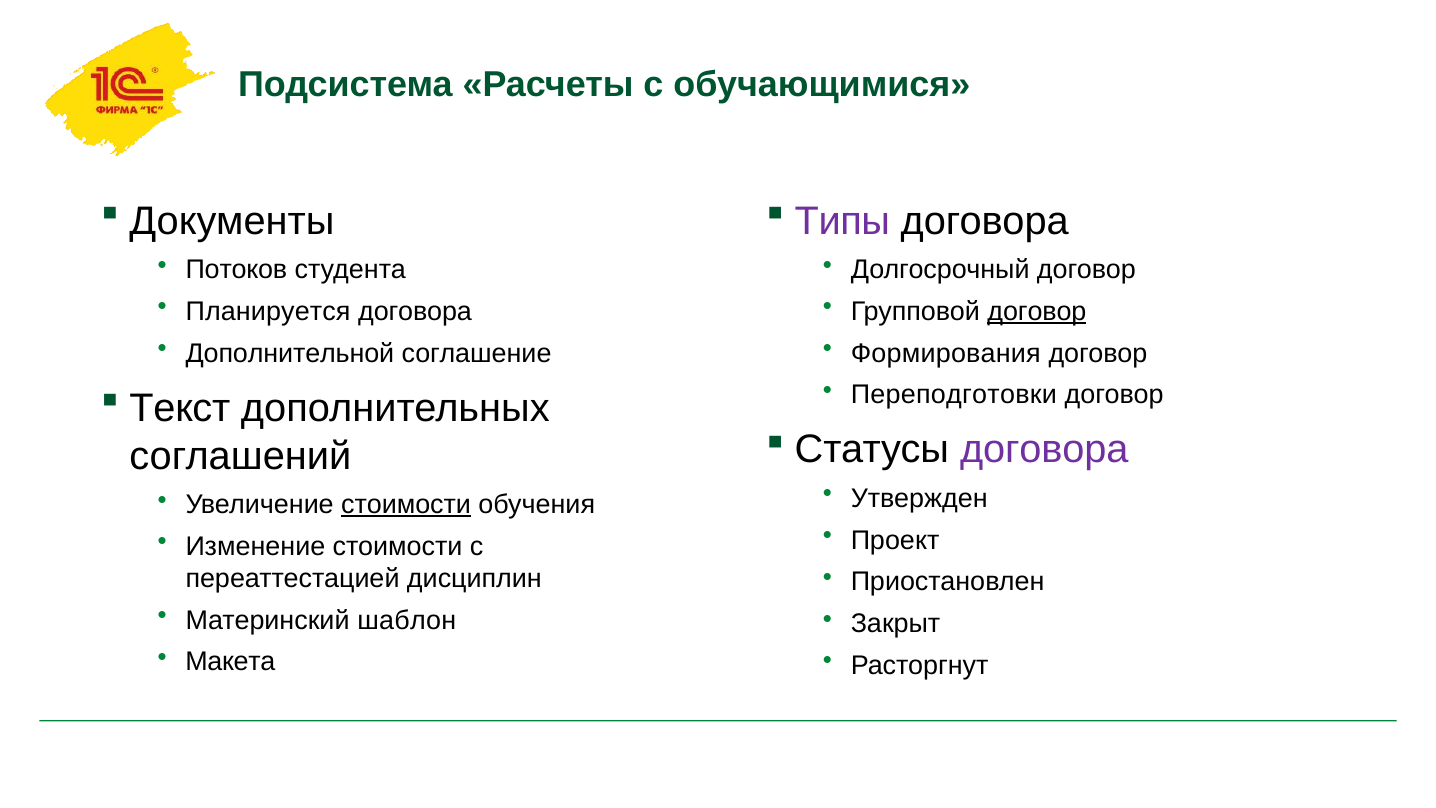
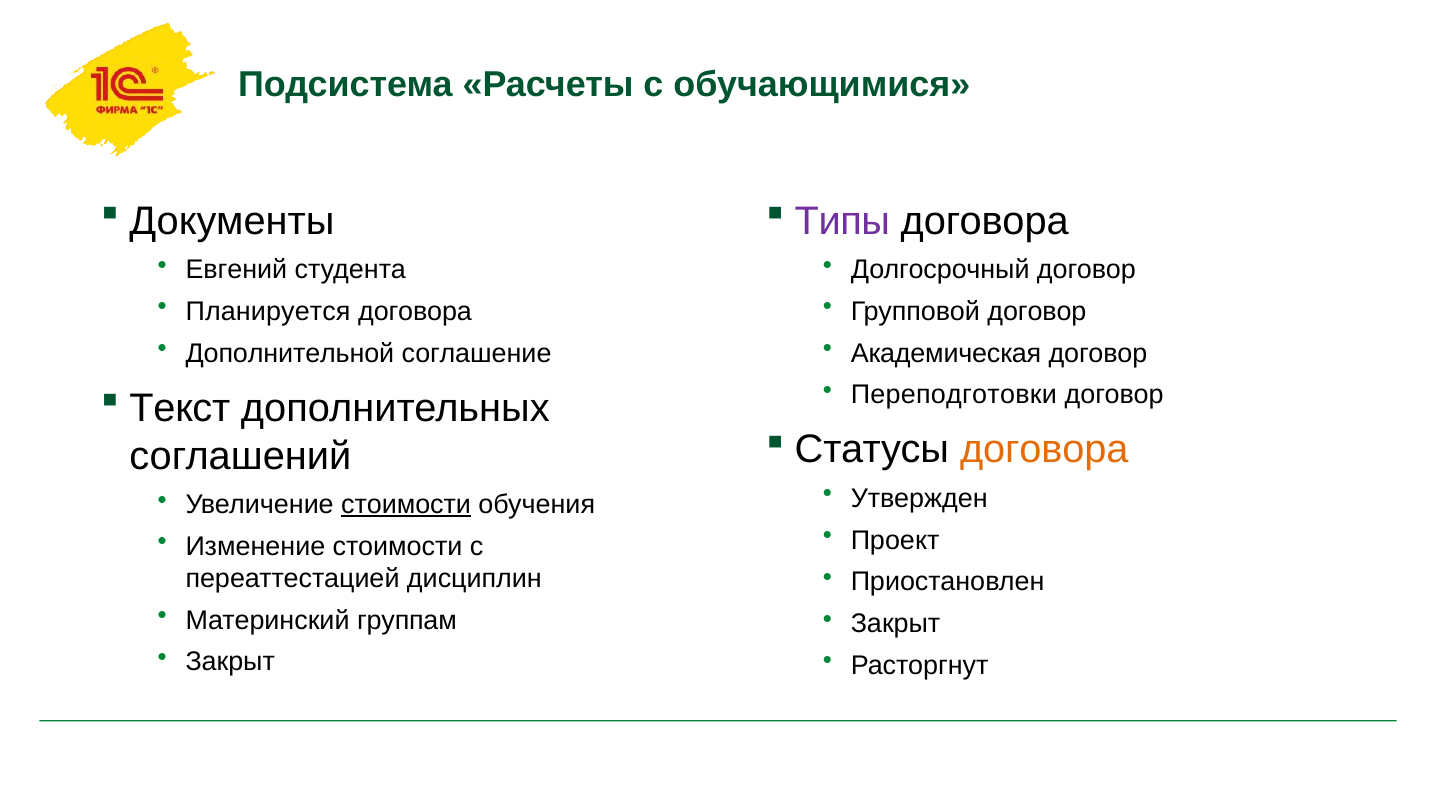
Потоков: Потоков -> Евгений (236, 270)
договор underline: present -> none (1037, 311)
Формирования: Формирования -> Академическая (946, 353)
договора colour: purple -> orange (1044, 450)
шаблон: шаблон -> группам (407, 620)
Макета: Макета -> Закрыт (230, 662)
